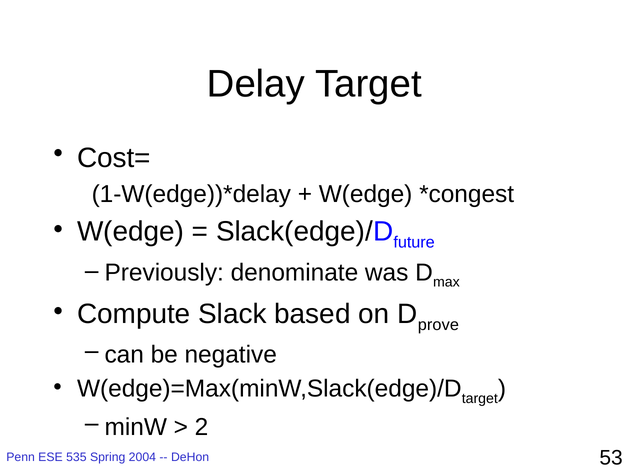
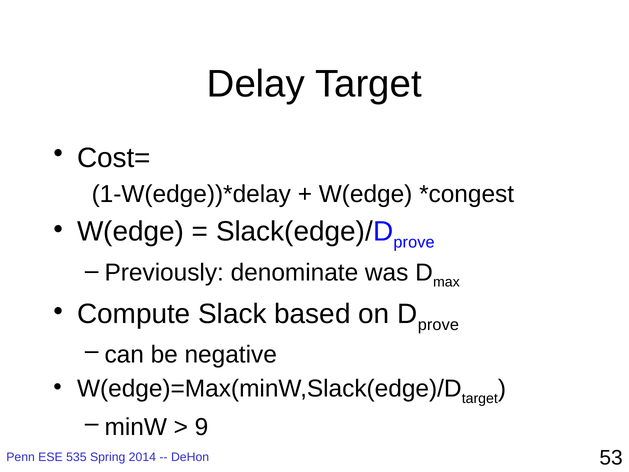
future: future -> prove (414, 242)
2: 2 -> 9 (202, 427)
2004: 2004 -> 2014 (142, 457)
